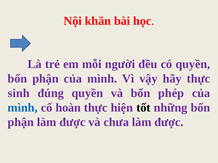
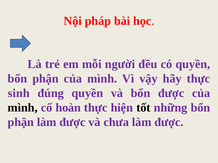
khăn: khăn -> pháp (98, 21)
bổn phép: phép -> được (171, 93)
mình colour: blue -> black (23, 108)
